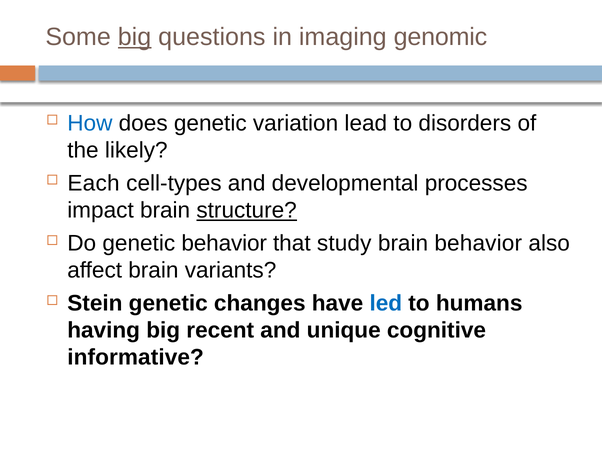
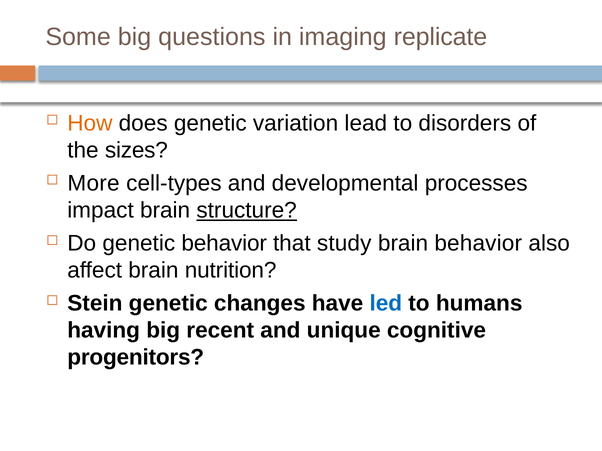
big underline: present -> none (135, 37)
genomic: genomic -> replicate (440, 37)
How colour: blue -> orange (90, 123)
likely: likely -> sizes (136, 151)
Each: Each -> More (94, 184)
variants: variants -> nutrition (231, 271)
informative: informative -> progenitors (136, 358)
